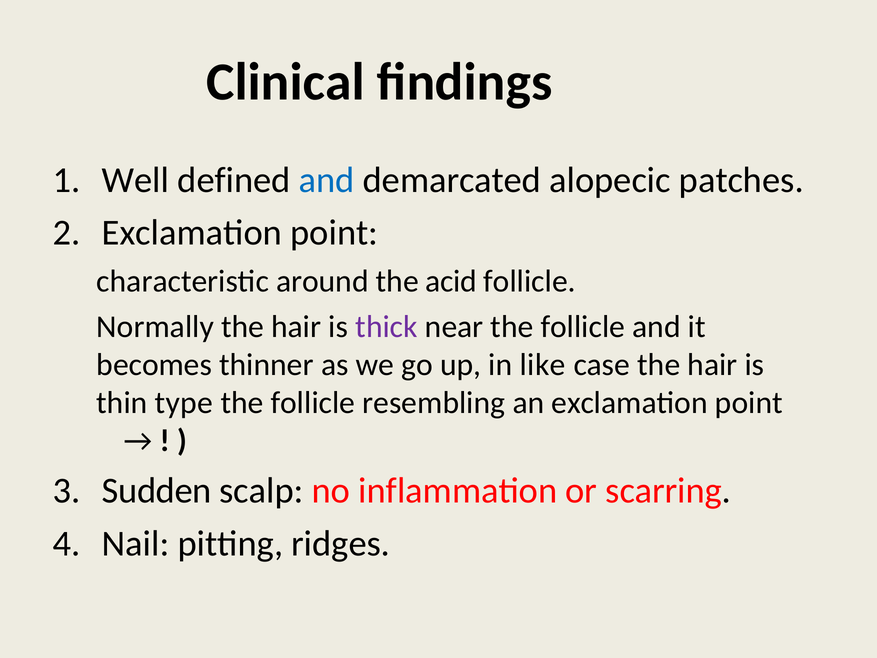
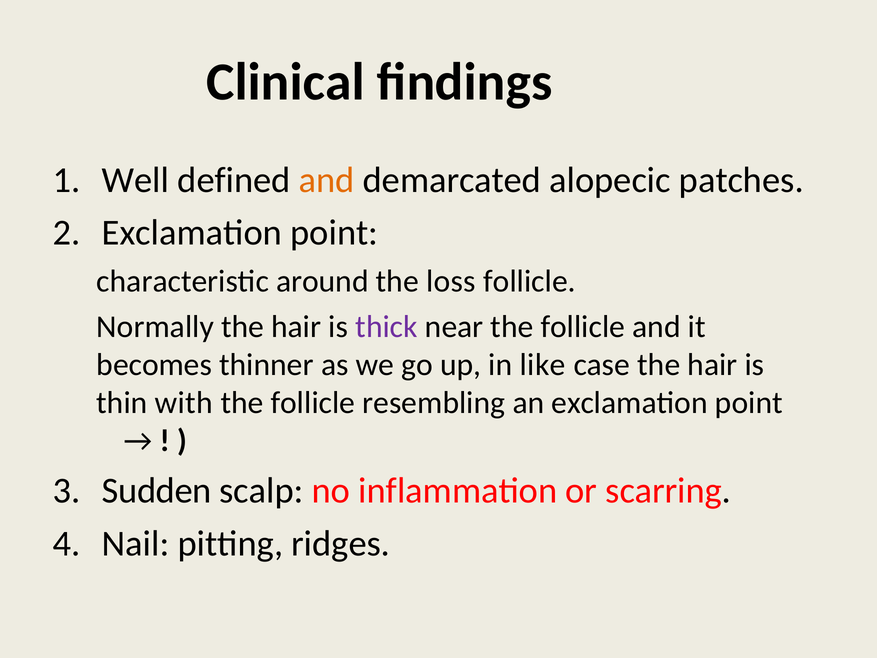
and colour: blue -> orange (327, 180)
acid: acid -> loss (451, 281)
type: type -> with (184, 403)
